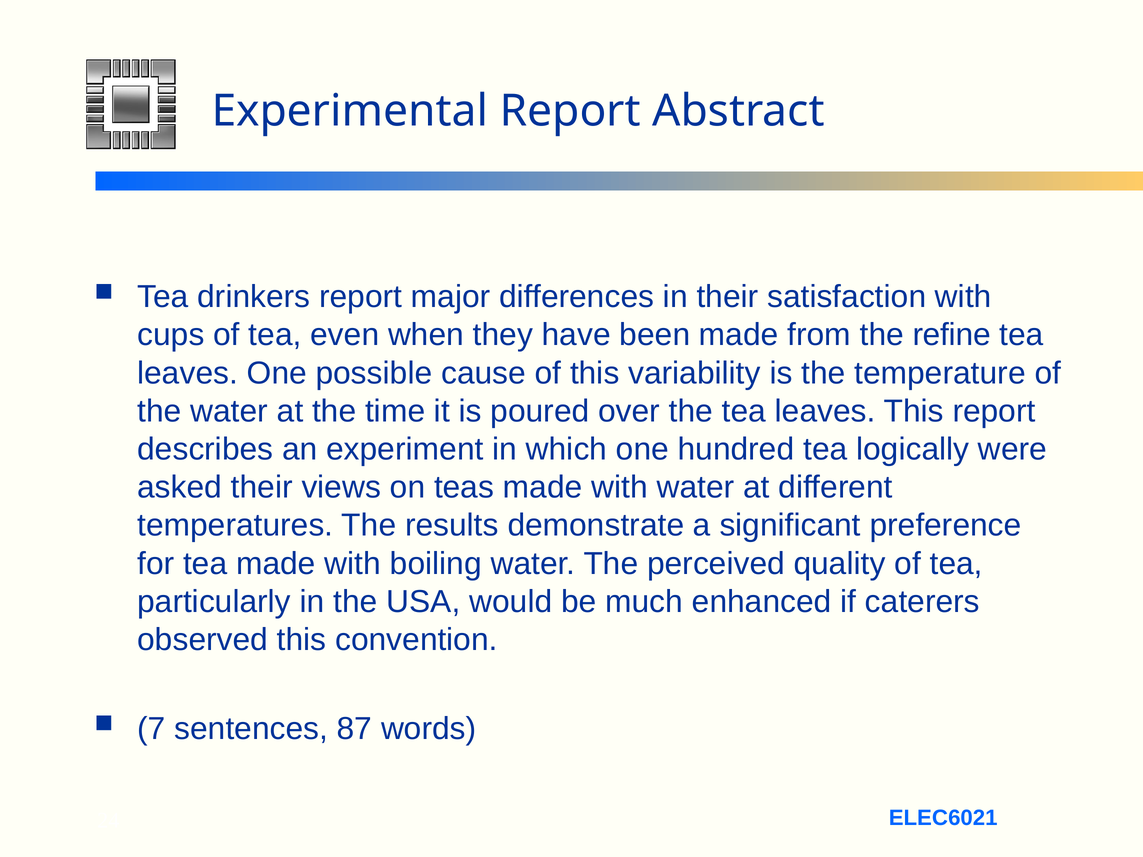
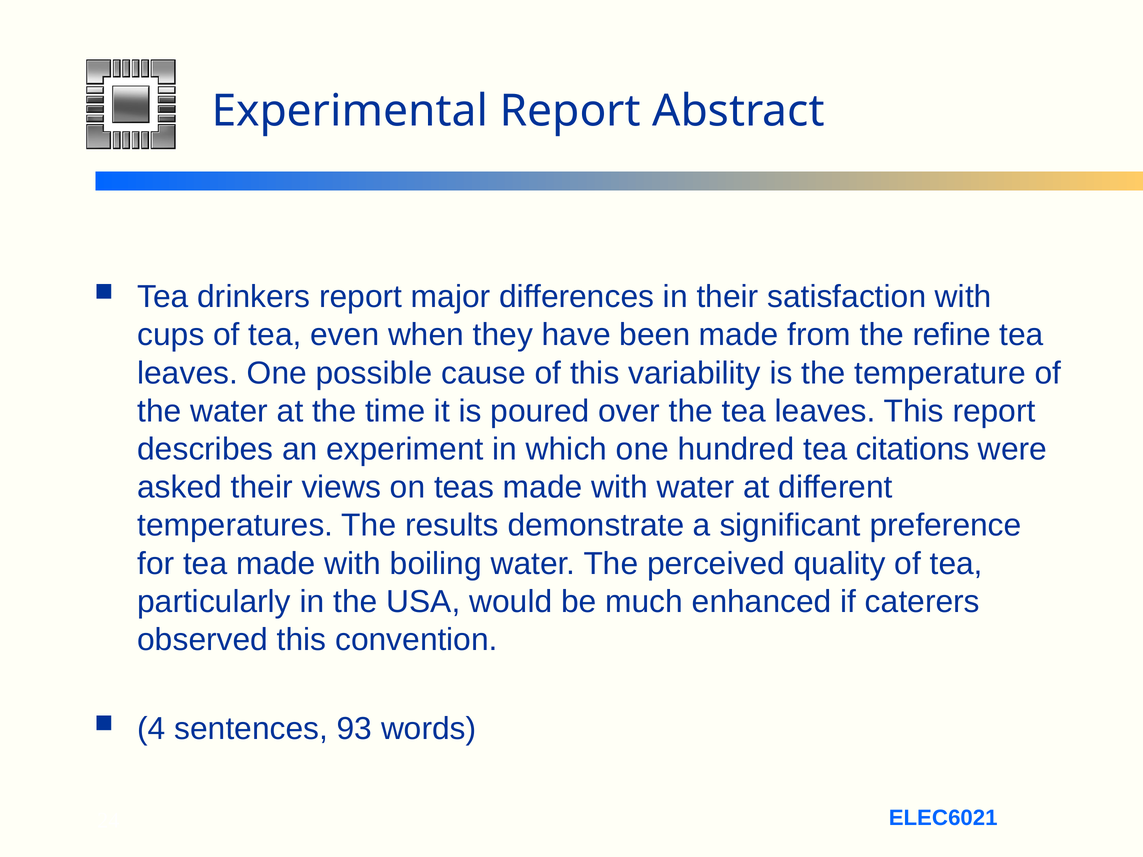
logically: logically -> citations (913, 449)
7: 7 -> 4 (151, 729)
87: 87 -> 93 (354, 729)
